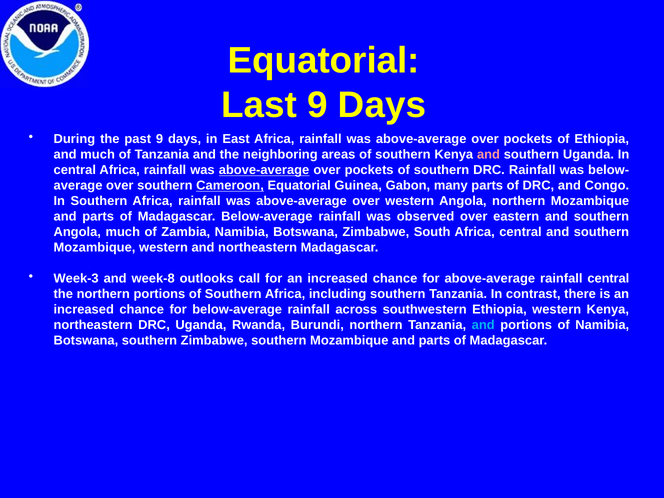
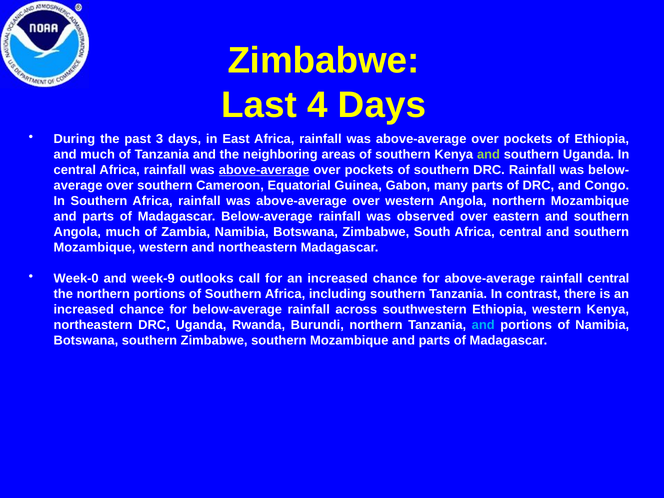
Equatorial: Equatorial -> Zimbabwe (324, 61)
Last 9: 9 -> 4 (317, 105)
past 9: 9 -> 3 (160, 139)
and colour: pink -> light green (489, 155)
Cameroon underline: present -> none (230, 186)
Week-3: Week-3 -> Week-0 (76, 279)
week-8: week-8 -> week-9 (153, 279)
